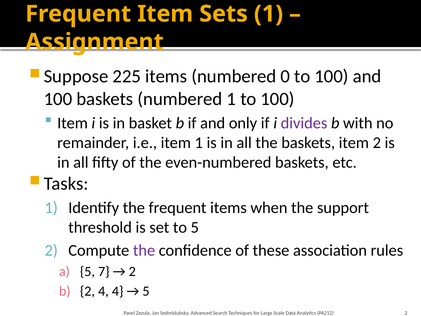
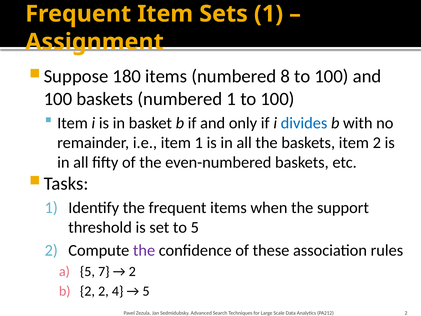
225: 225 -> 180 (127, 76)
0: 0 -> 8 (285, 76)
divides colour: purple -> blue (304, 123)
2 4: 4 -> 2 (103, 291)
